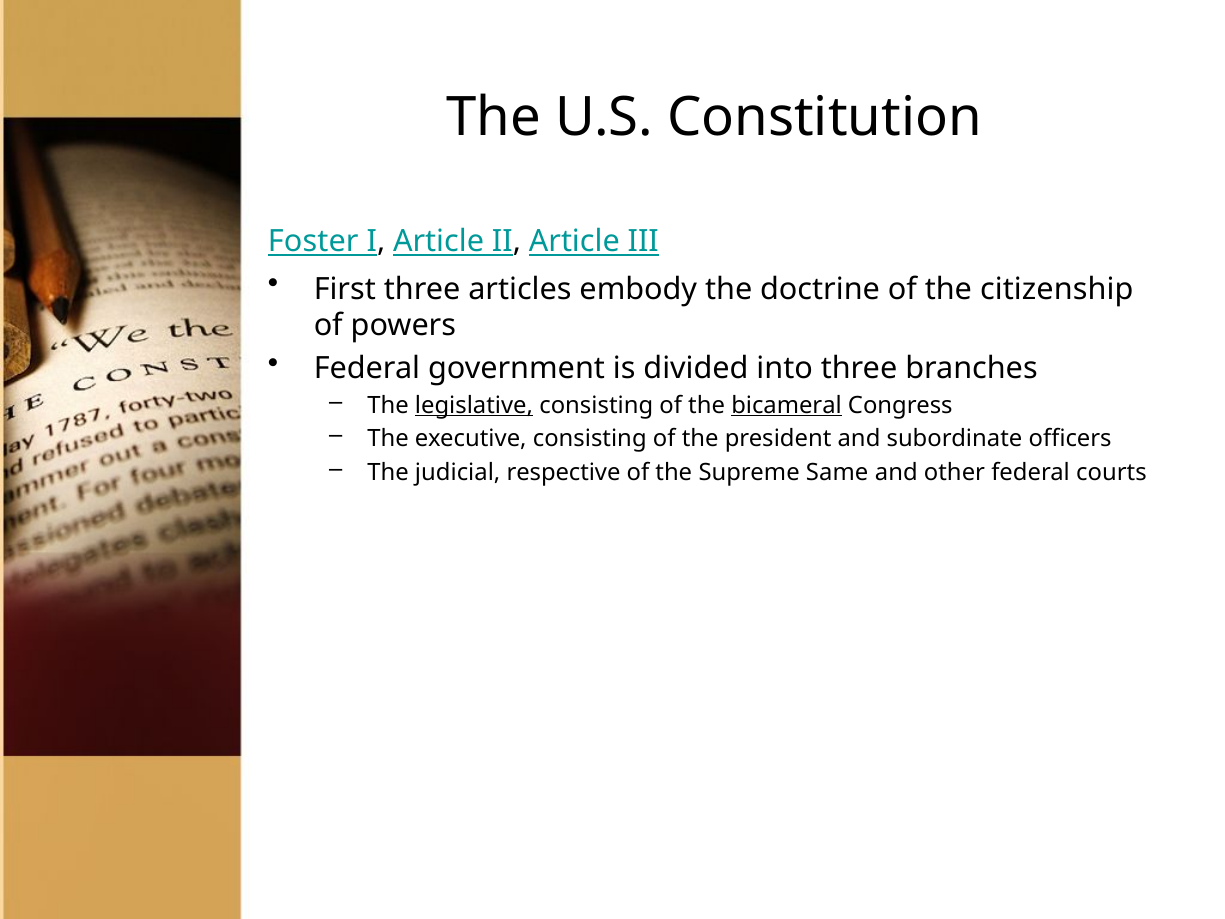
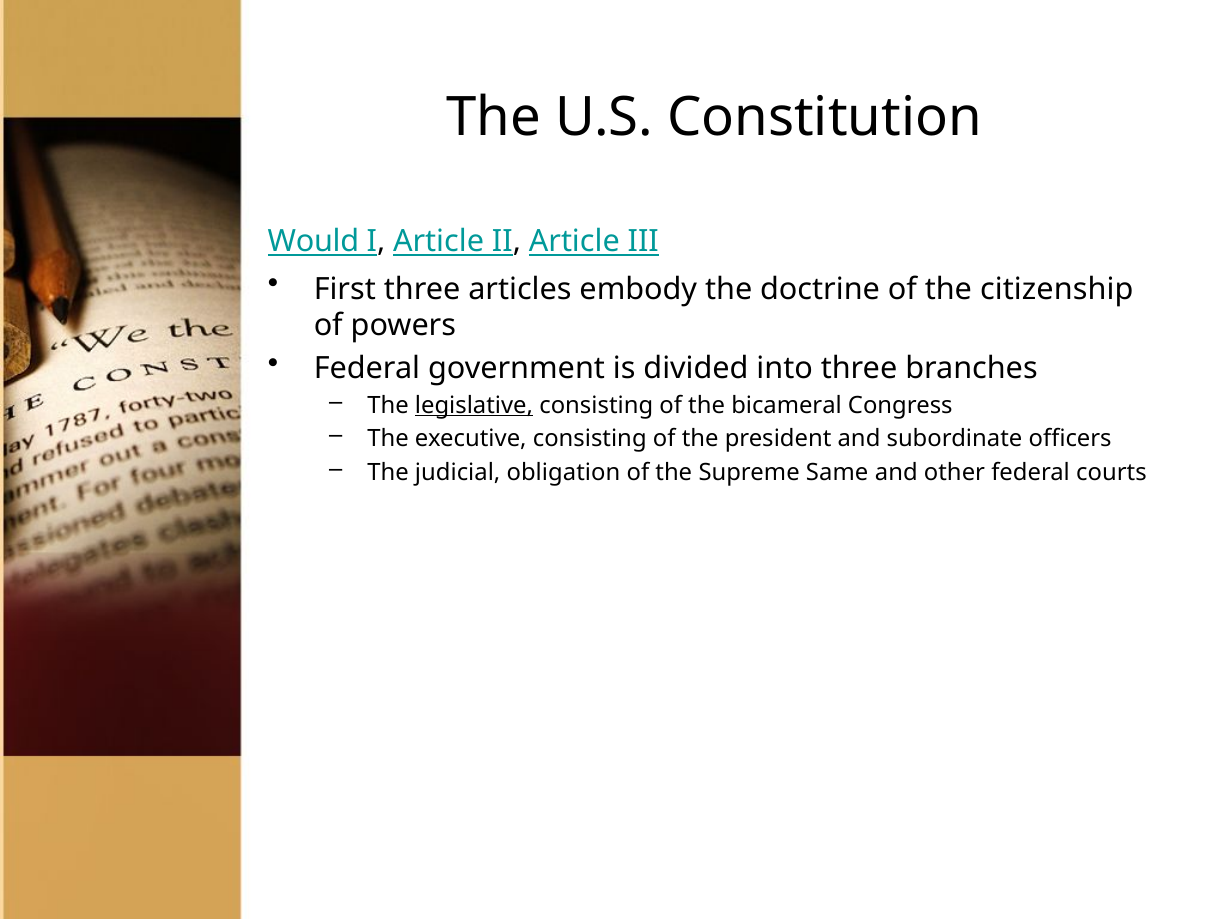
Foster: Foster -> Would (313, 241)
bicameral underline: present -> none (787, 405)
respective: respective -> obligation (563, 472)
